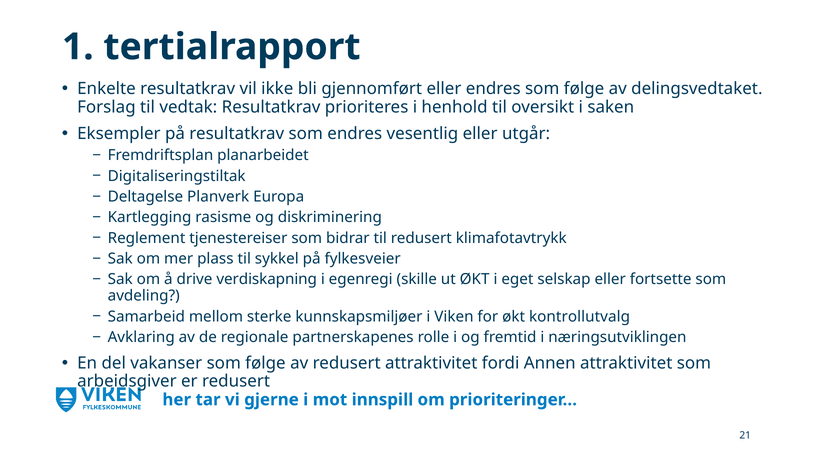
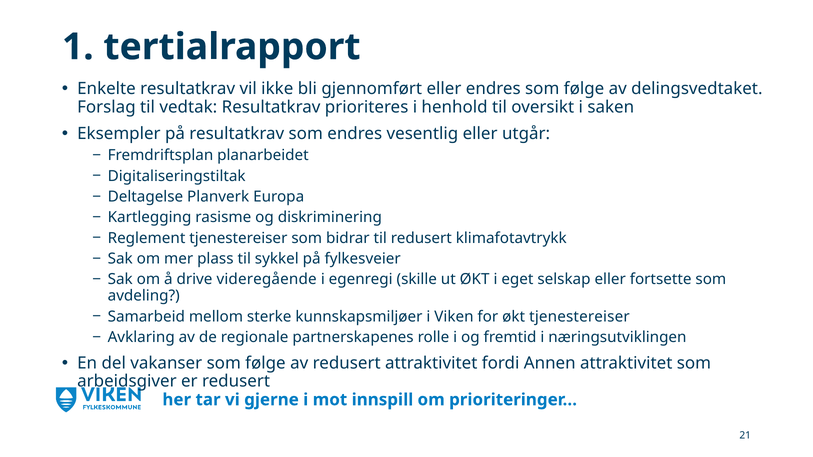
verdiskapning: verdiskapning -> videregående (267, 280)
økt kontrollutvalg: kontrollutvalg -> tjenestereiser (579, 317)
